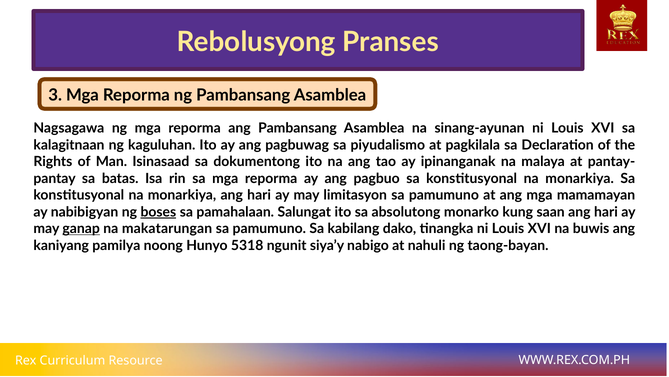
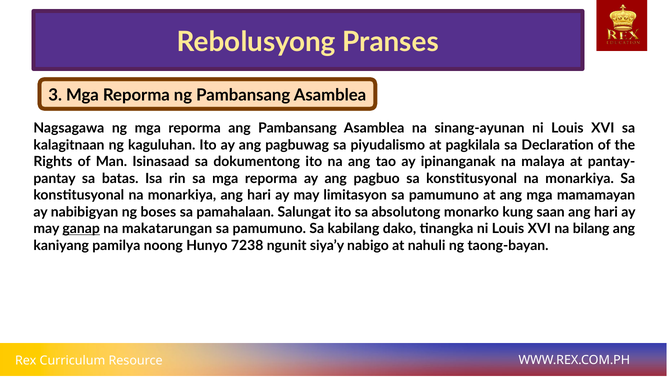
boses underline: present -> none (158, 212)
buwis: buwis -> bilang (591, 228)
5318: 5318 -> 7238 (247, 245)
